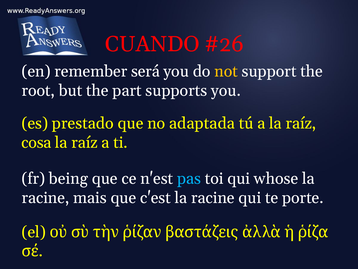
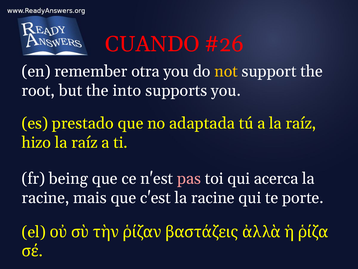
será: será -> otra (145, 71)
part: part -> into (127, 90)
cosa: cosa -> hizo (36, 142)
pas colour: light blue -> pink (189, 178)
whose: whose -> acerca (276, 178)
